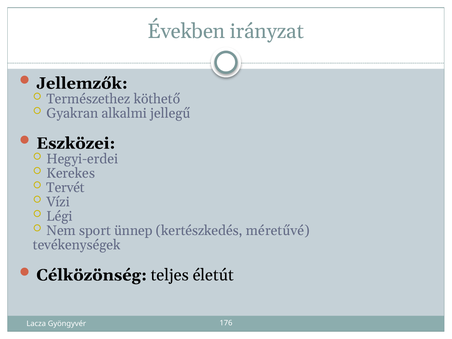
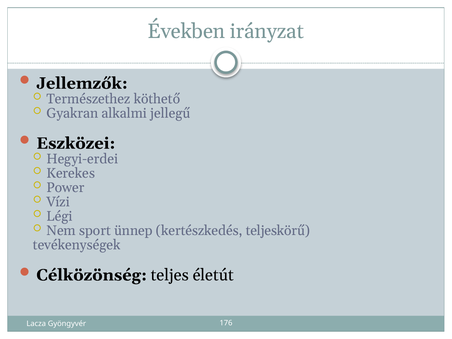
Tervét: Tervét -> Power (65, 188)
méretűvé: méretűvé -> teljeskörű (278, 231)
